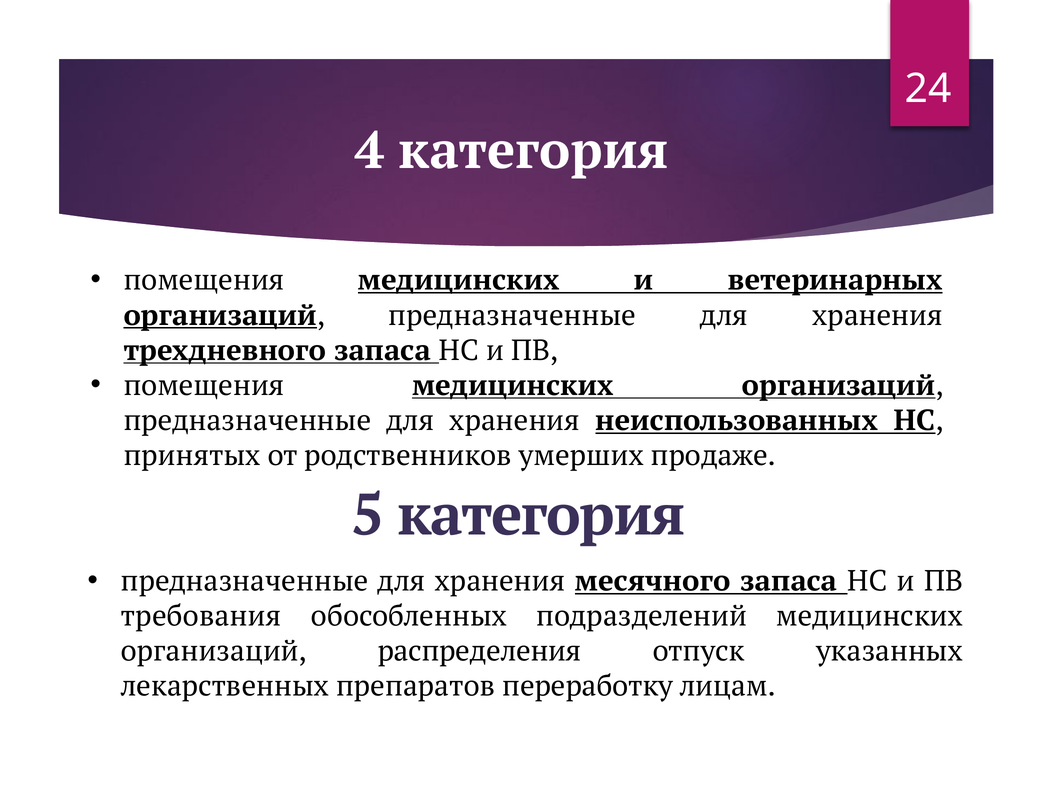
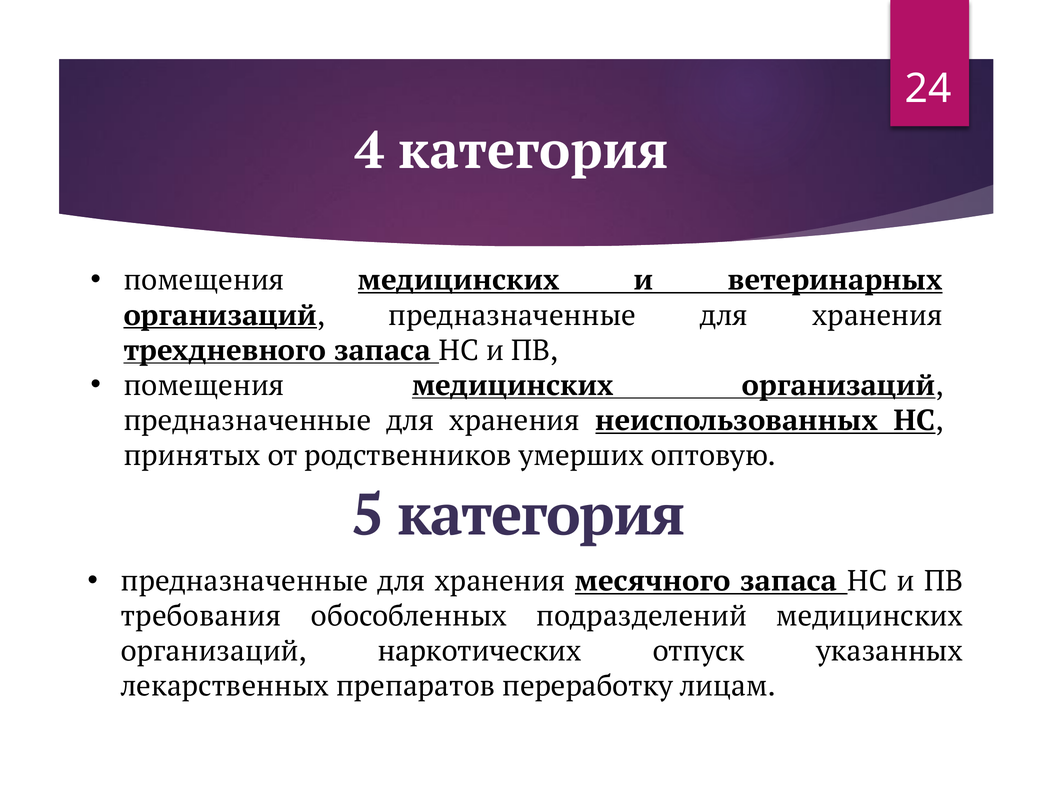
продаже: продаже -> оптовую (713, 456)
распределения: распределения -> наркотических (479, 651)
